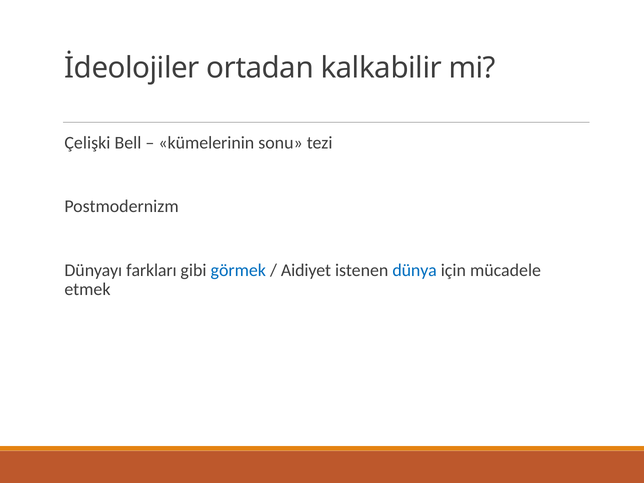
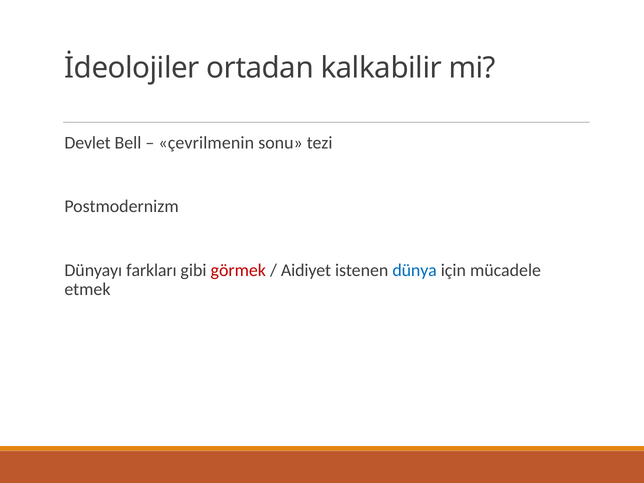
Çelişki: Çelişki -> Devlet (88, 143)
kümelerinin: kümelerinin -> çevrilmenin (206, 143)
görmek colour: blue -> red (238, 270)
